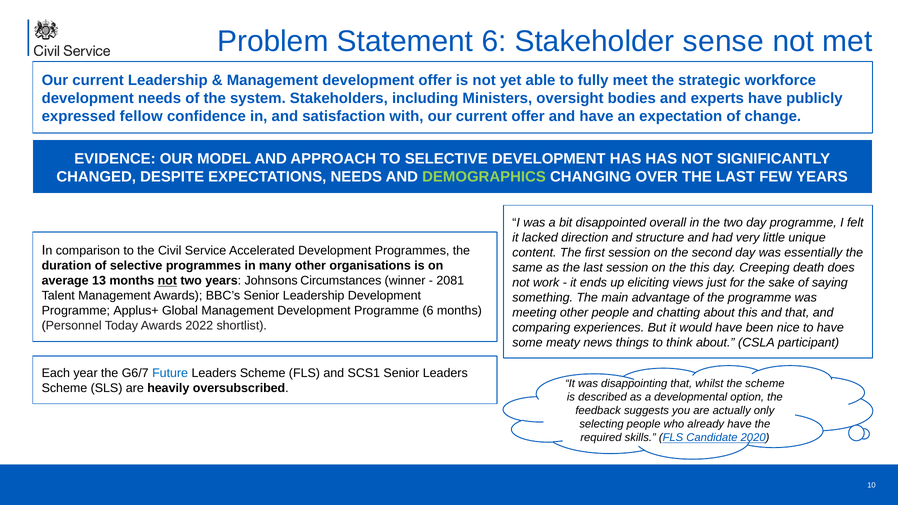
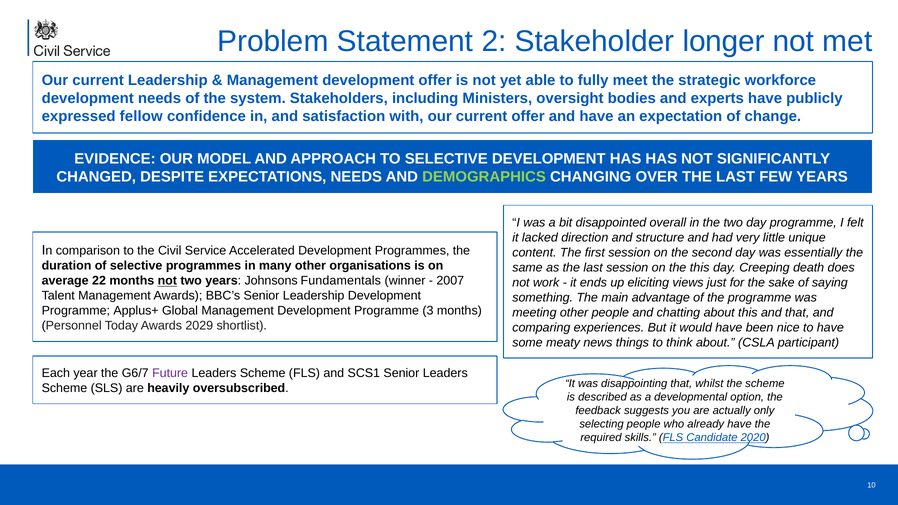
Statement 6: 6 -> 2 (494, 42)
sense: sense -> longer (724, 42)
13: 13 -> 22 (99, 281)
Circumstances: Circumstances -> Fundamentals (341, 281)
2081: 2081 -> 2007 (450, 281)
Programme 6: 6 -> 3 (428, 311)
2022: 2022 -> 2029 (199, 326)
Future colour: blue -> purple (170, 373)
